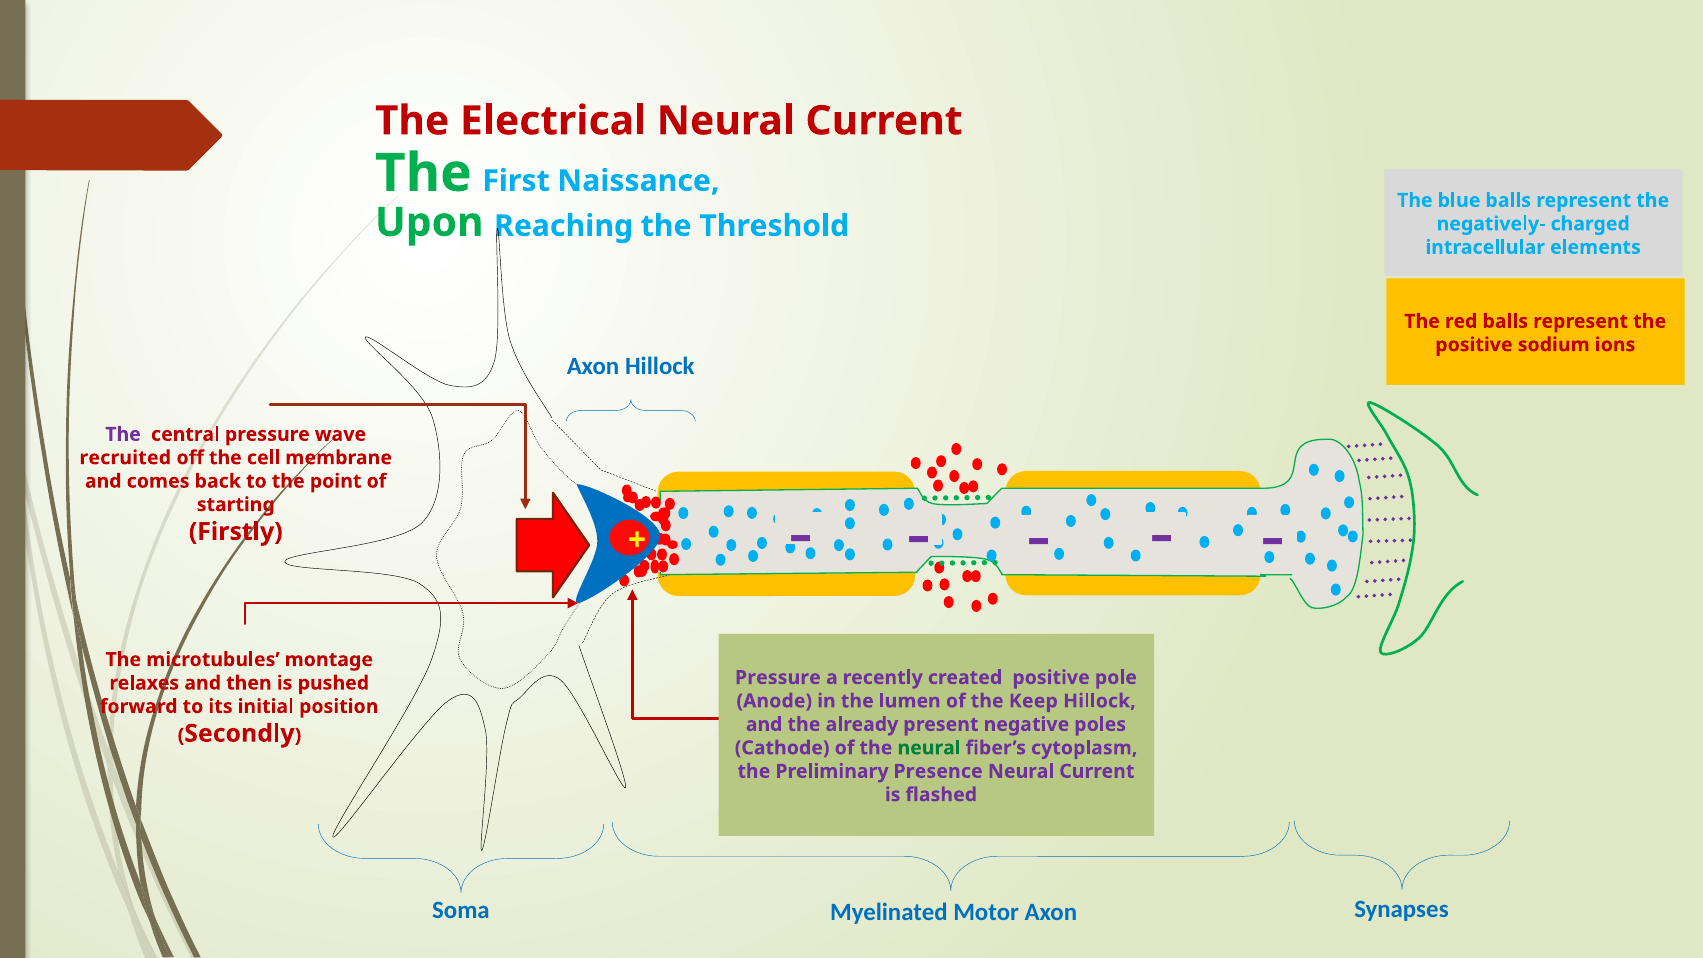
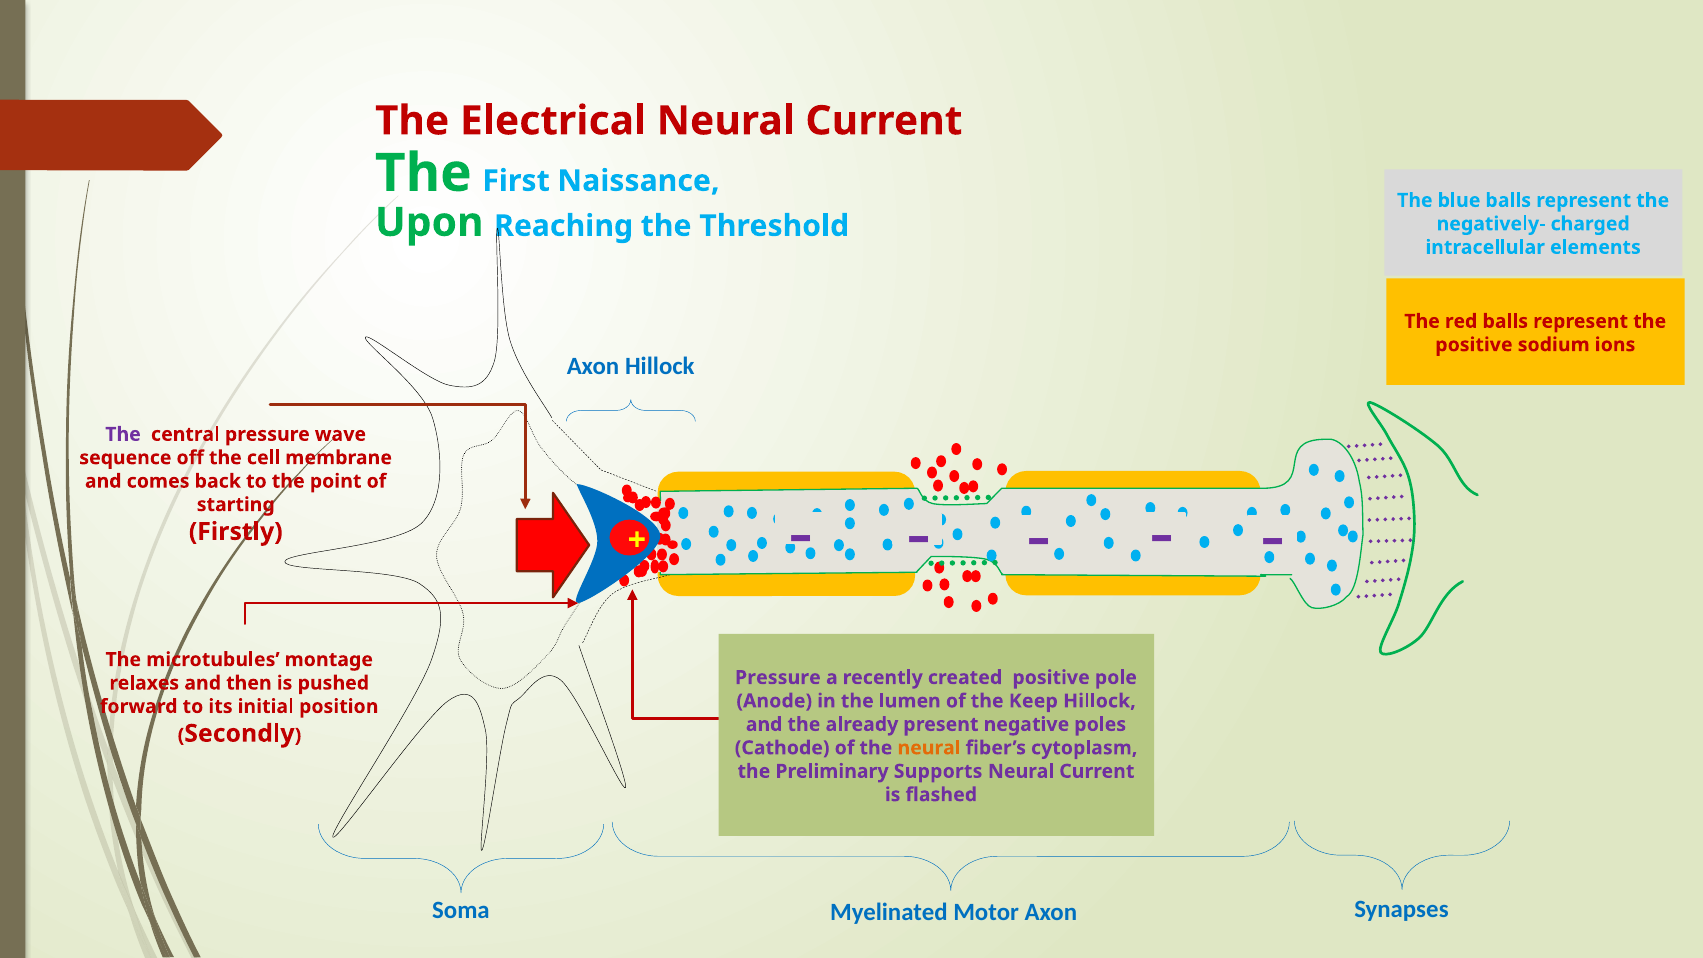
recruited: recruited -> sequence (125, 458)
neural colour: green -> orange (929, 748)
Presence: Presence -> Supports (938, 771)
